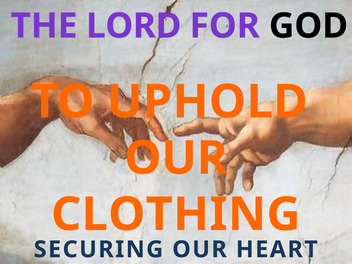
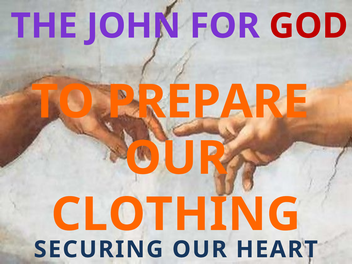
LORD: LORD -> JOHN (134, 26)
GOD colour: black -> red (308, 26)
UPHOLD: UPHOLD -> PREPARE (208, 102)
